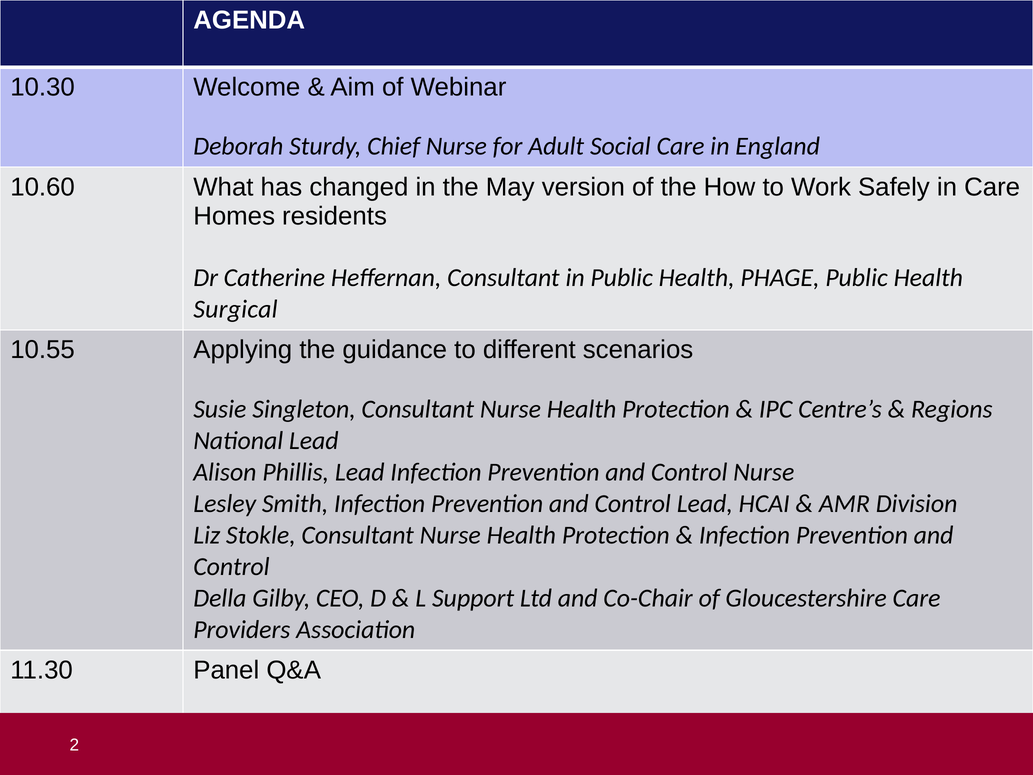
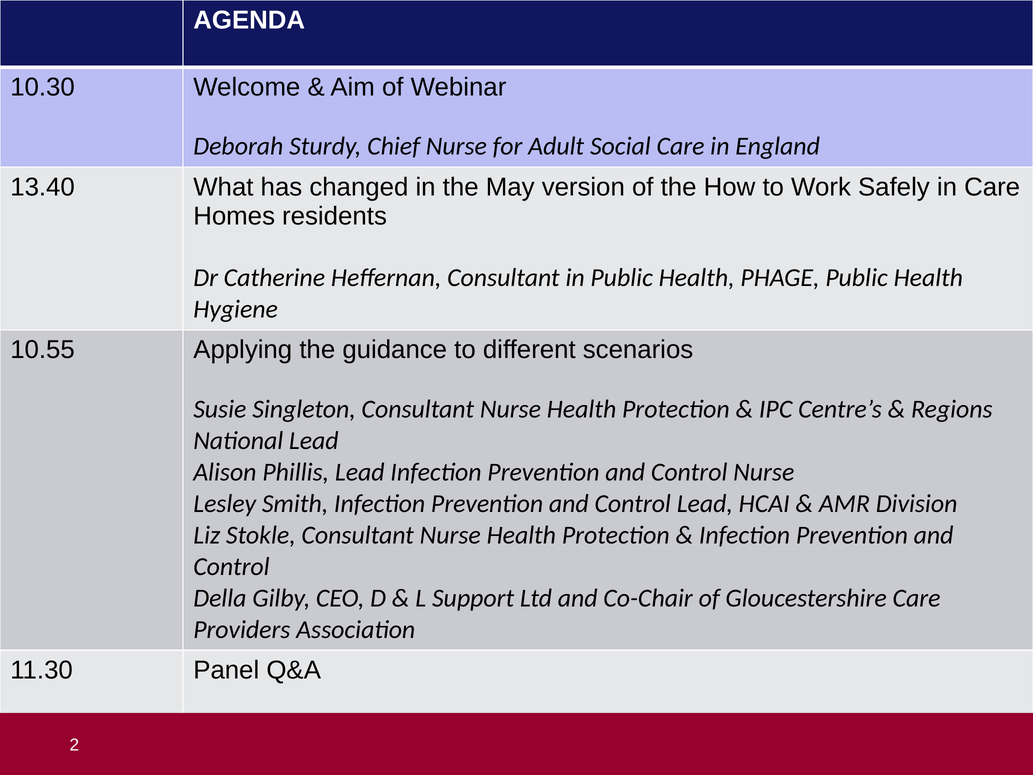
10.60: 10.60 -> 13.40 (43, 187)
Surgical: Surgical -> Hygiene (236, 309)
